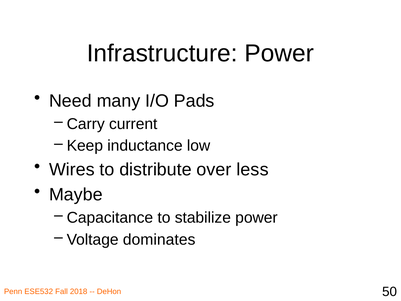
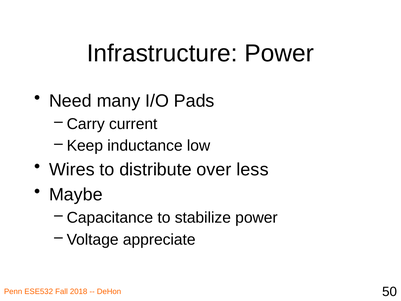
dominates: dominates -> appreciate (159, 239)
